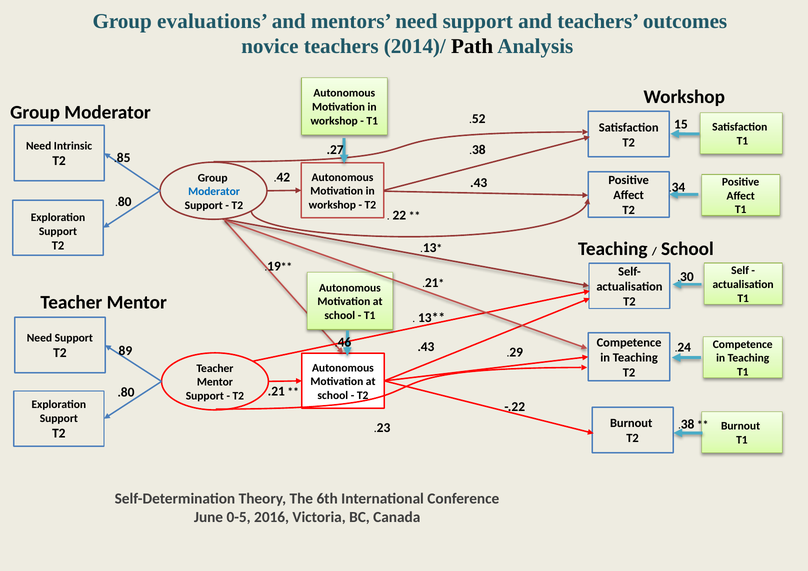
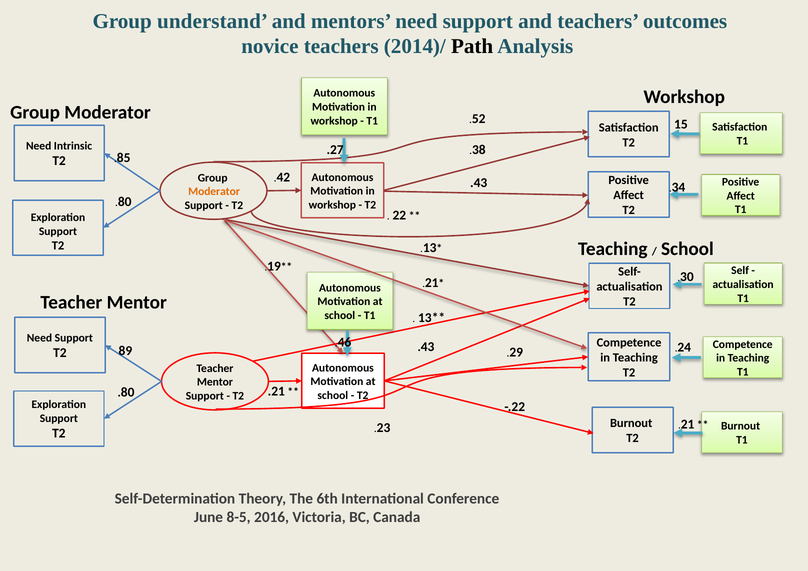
evaluations: evaluations -> understand (213, 21)
Moderator colour: blue -> orange (214, 192)
38: 38 -> 21 (688, 424)
0-5: 0-5 -> 8-5 (239, 517)
